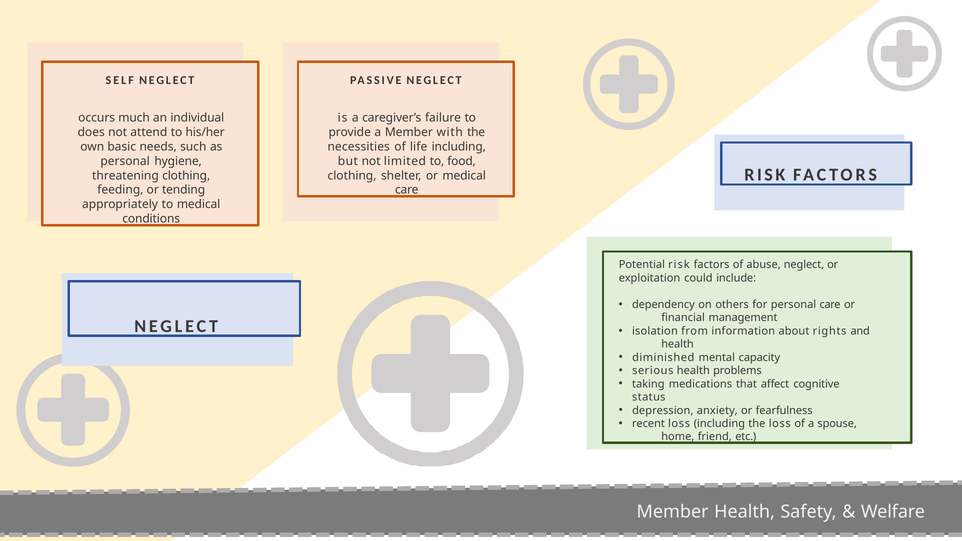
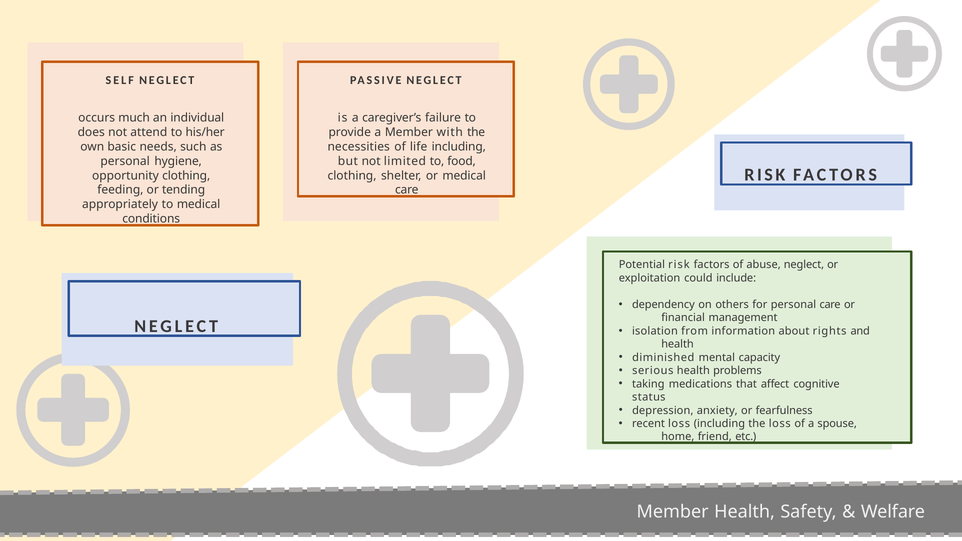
threatening: threatening -> opportunity (125, 176)
